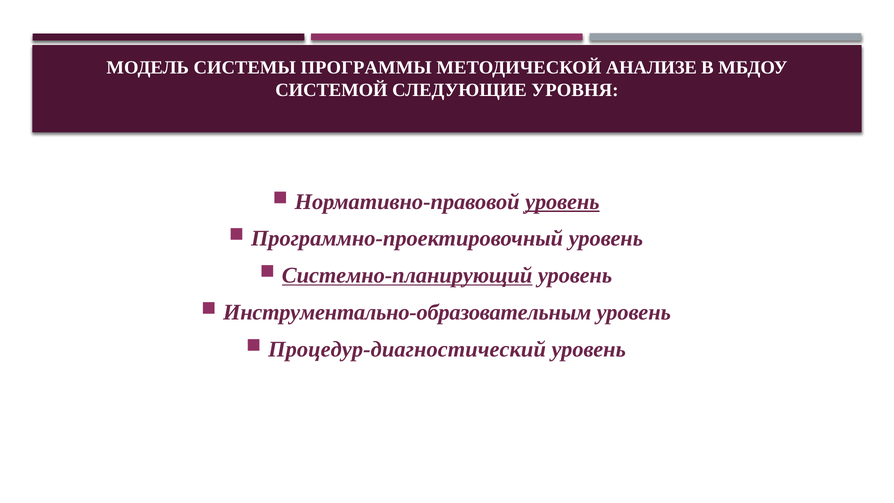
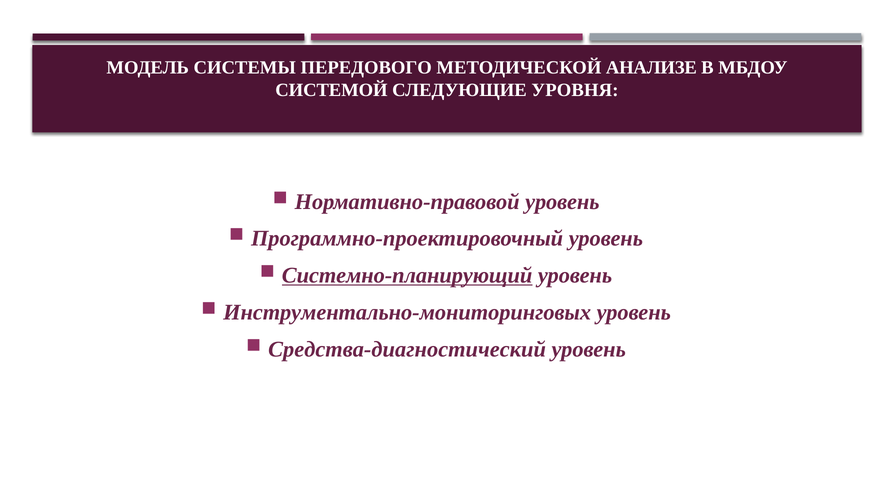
ПРОГРАММЫ: ПРОГРАММЫ -> ПЕРЕДОВОГО (366, 68)
уровень underline: present -> none (562, 202)
Инструментально-образовательным: Инструментально-образовательным -> Инструментально-мониторинговых (407, 312)
Процедур-диагностический: Процедур-диагностический -> Средства-диагностический (407, 349)
